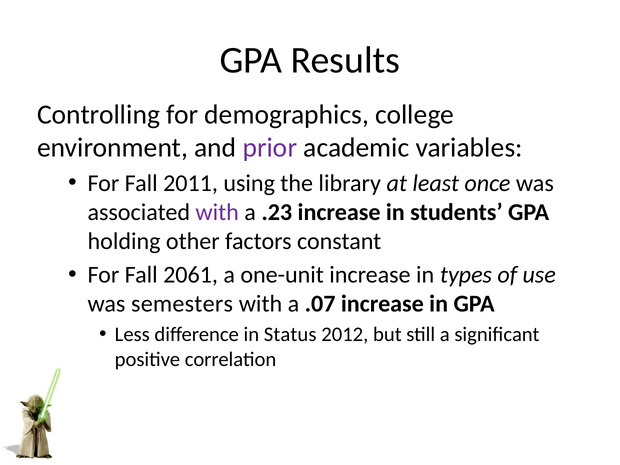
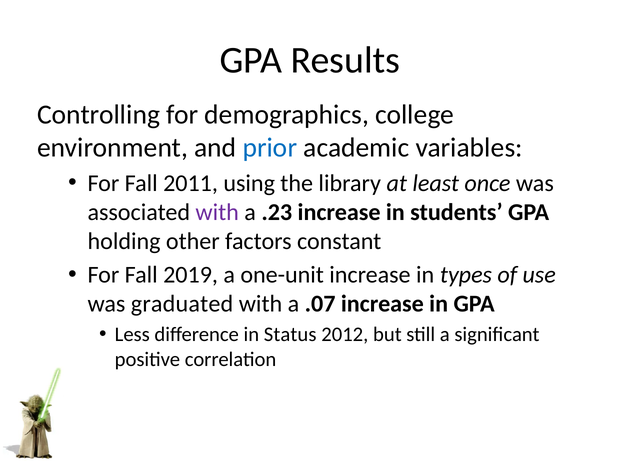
prior colour: purple -> blue (270, 148)
2061: 2061 -> 2019 (191, 275)
semesters: semesters -> graduated (182, 304)
